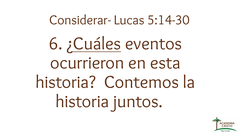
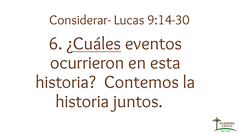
5:14-30: 5:14-30 -> 9:14-30 (169, 20)
